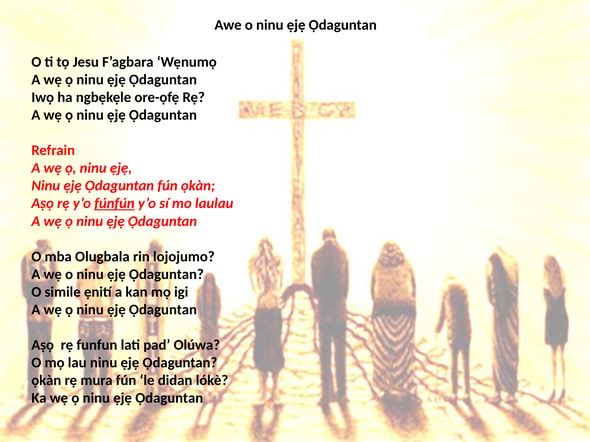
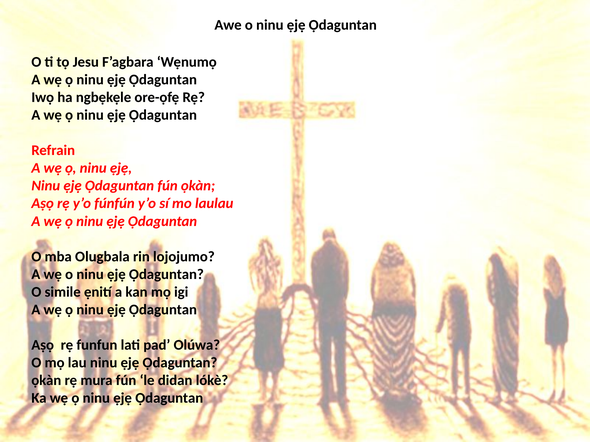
fúnfún underline: present -> none (114, 204)
